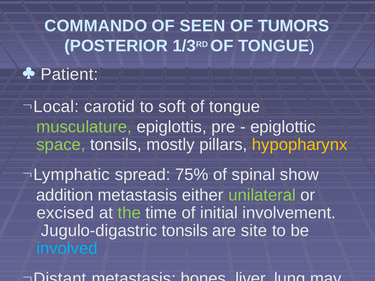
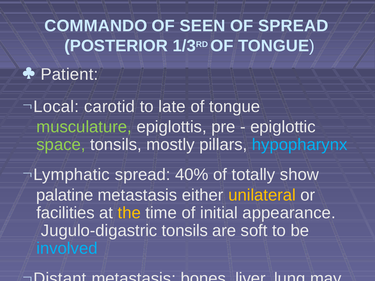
OF TUMORS: TUMORS -> SPREAD (293, 26)
soft: soft -> late (172, 107)
hypopharynx colour: yellow -> light blue (300, 145)
75%: 75% -> 40% (192, 175)
spinal: spinal -> totally (253, 175)
addition: addition -> palatine (65, 195)
unilateral colour: light green -> yellow (262, 195)
excised: excised -> facilities (66, 213)
the colour: light green -> yellow (129, 213)
involvement: involvement -> appearance (289, 213)
site: site -> soft (254, 231)
